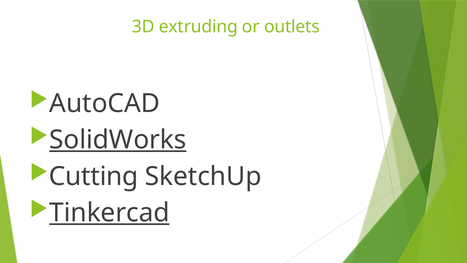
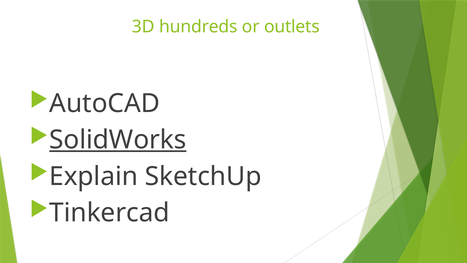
extruding: extruding -> hundreds (198, 27)
Cutting: Cutting -> Explain (94, 176)
Tinkercad underline: present -> none (109, 213)
